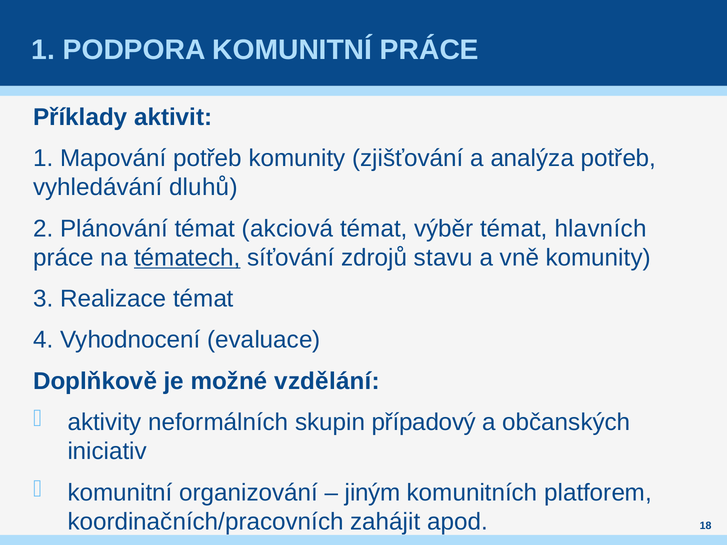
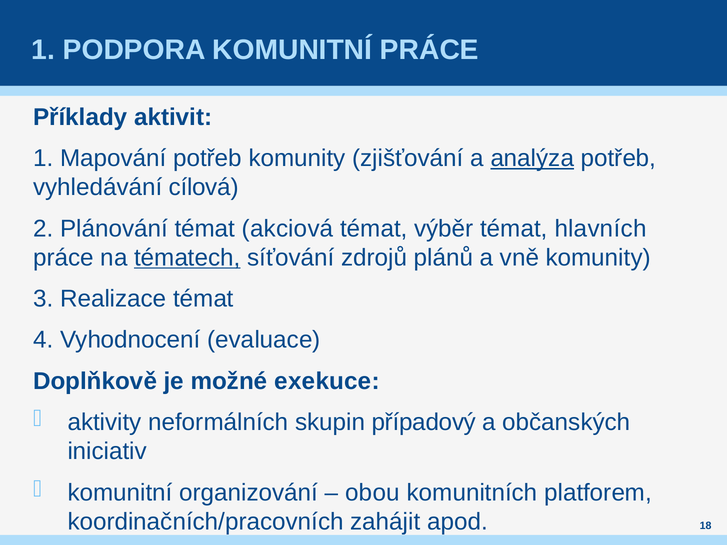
analýza underline: none -> present (532, 158)
dluhů: dluhů -> cílová (204, 187)
stavu: stavu -> plánů (443, 258)
vzdělání: vzdělání -> exekuce (327, 381)
jiným: jiným -> obou (372, 493)
